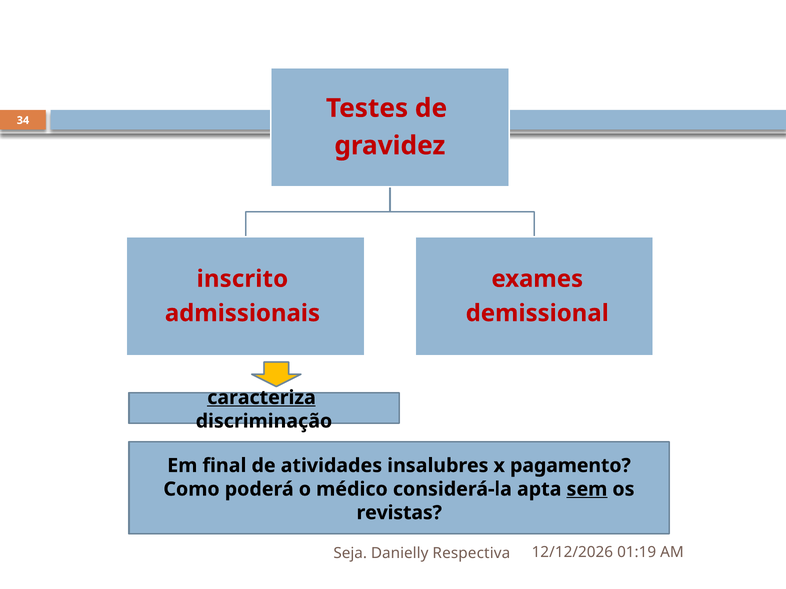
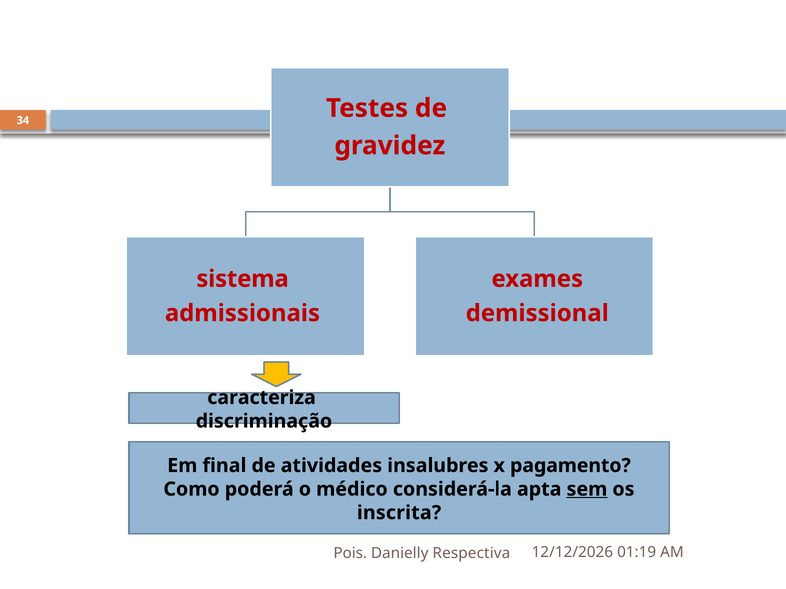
inscrito: inscrito -> sistema (243, 279)
caracteriza underline: present -> none (262, 398)
revistas: revistas -> inscrita (399, 513)
Seja: Seja -> Pois (350, 554)
